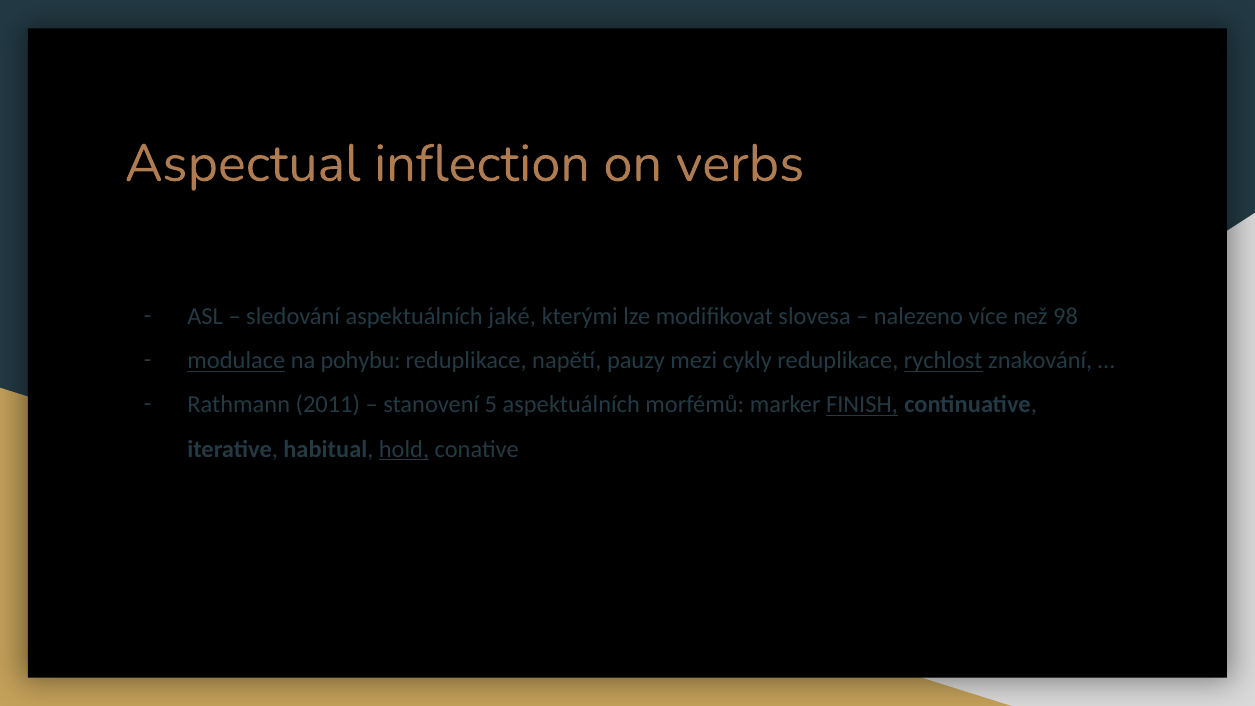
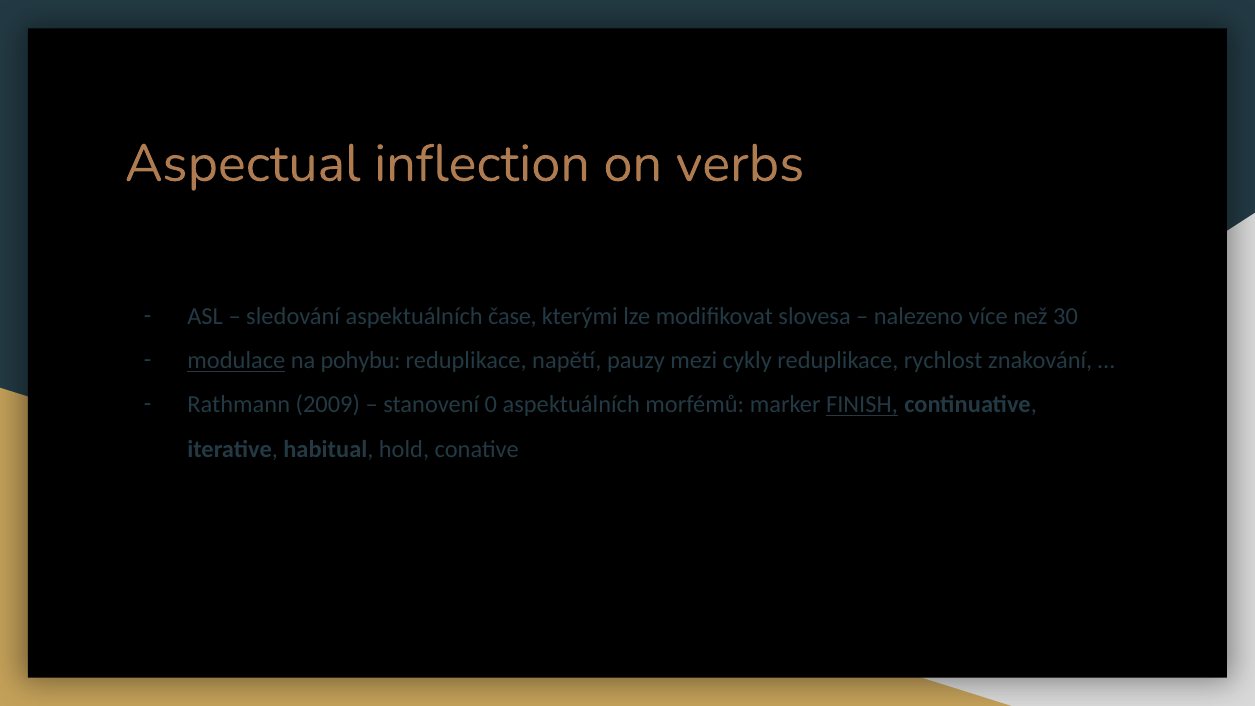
jaké: jaké -> čase (512, 317)
98: 98 -> 30 (1066, 317)
rychlost underline: present -> none (943, 361)
2011: 2011 -> 2009 (328, 405)
5: 5 -> 0 (491, 405)
hold underline: present -> none (404, 449)
